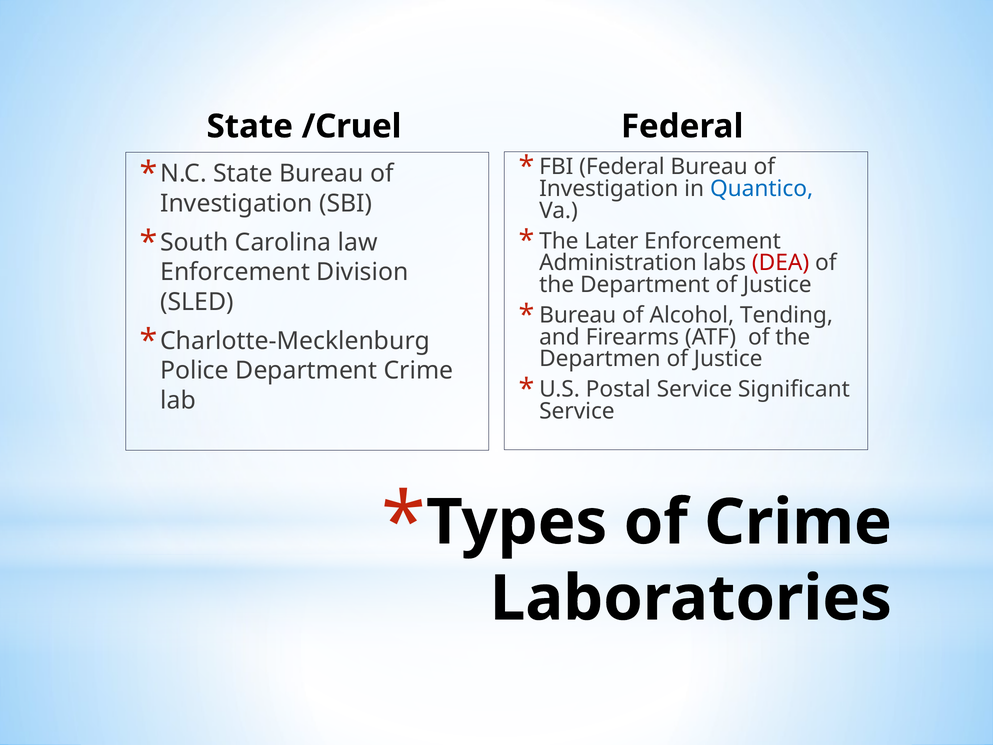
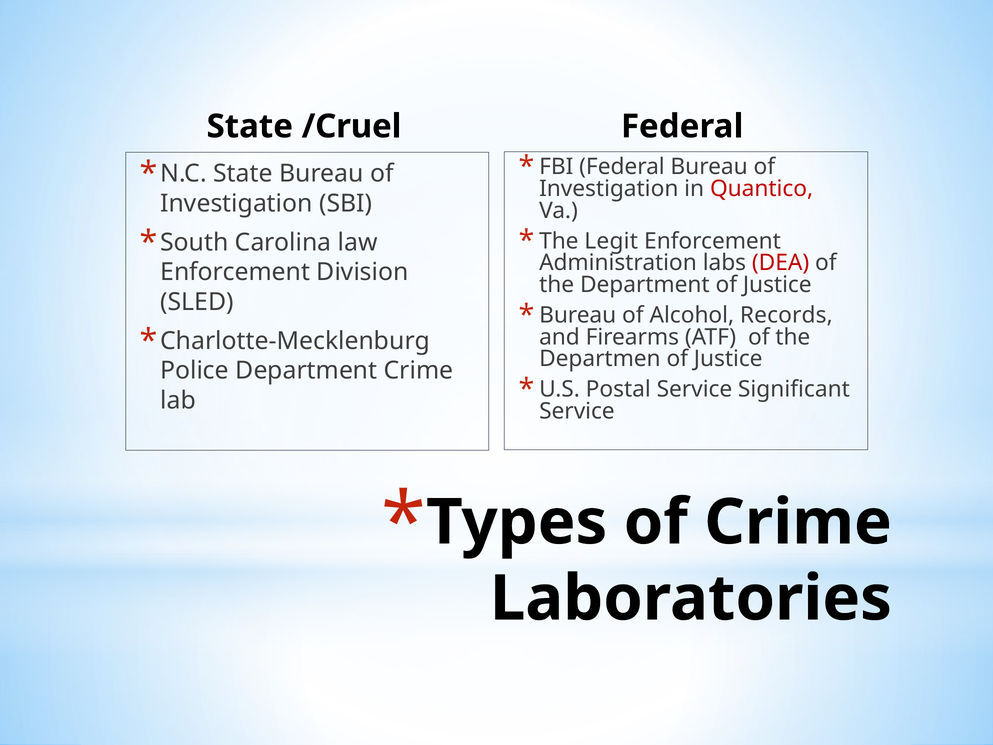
Quantico colour: blue -> red (762, 189)
Later: Later -> Legit (611, 241)
Tending: Tending -> Records (786, 315)
